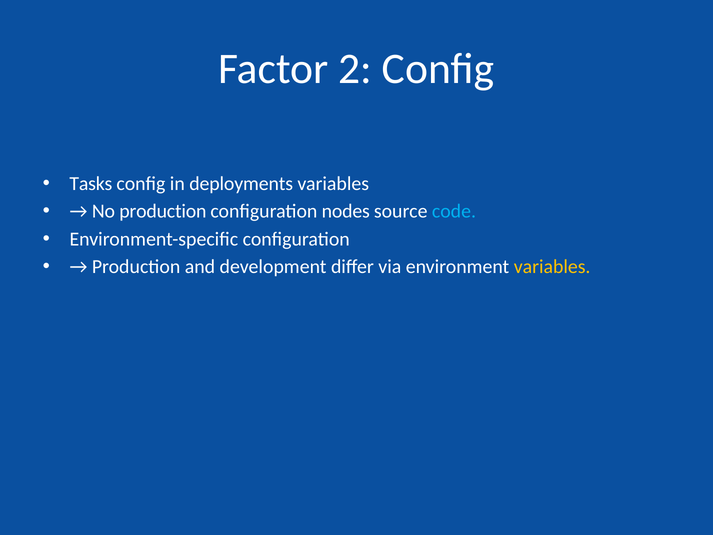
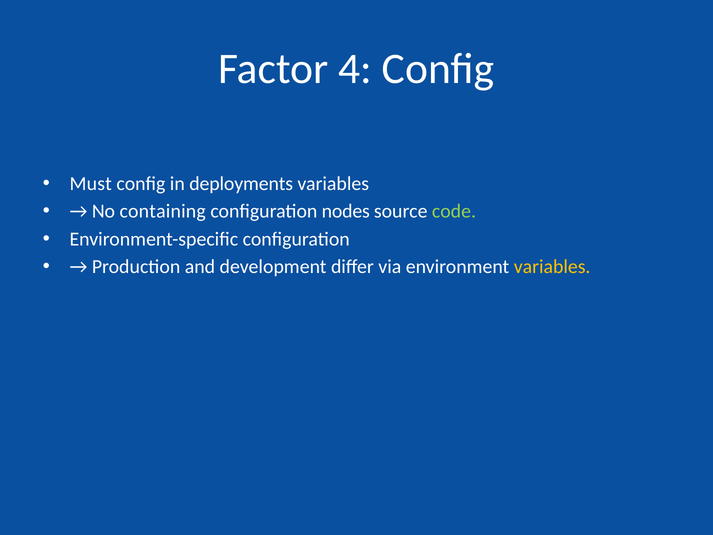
2: 2 -> 4 (355, 69)
Tasks: Tasks -> Must (91, 184)
No production: production -> containing (163, 211)
code colour: light blue -> light green (454, 211)
